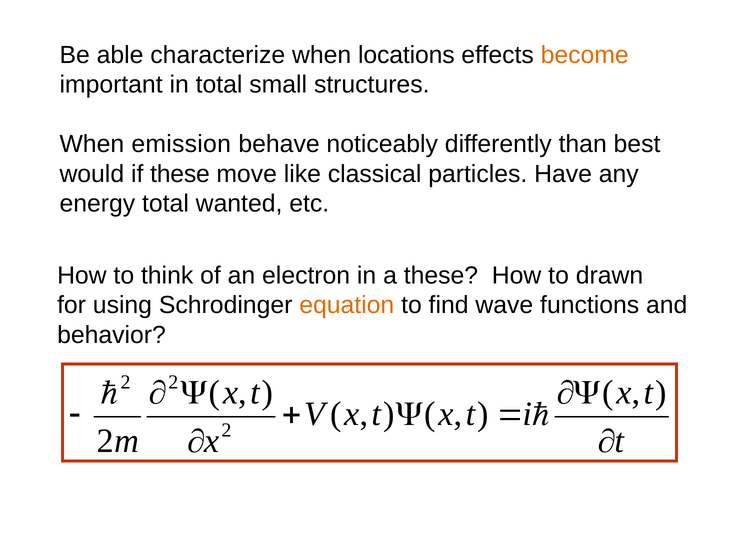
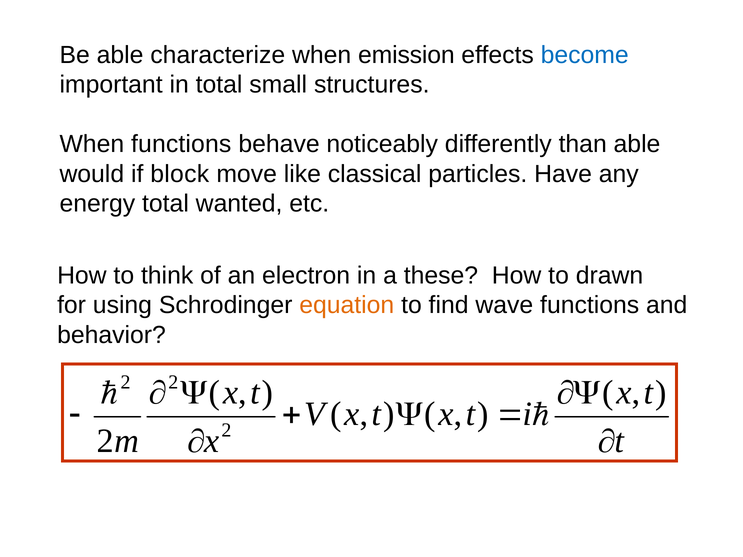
locations: locations -> emission (406, 55)
become colour: orange -> blue (585, 55)
When emission: emission -> functions (181, 144)
than best: best -> able (637, 144)
if these: these -> block (180, 174)
